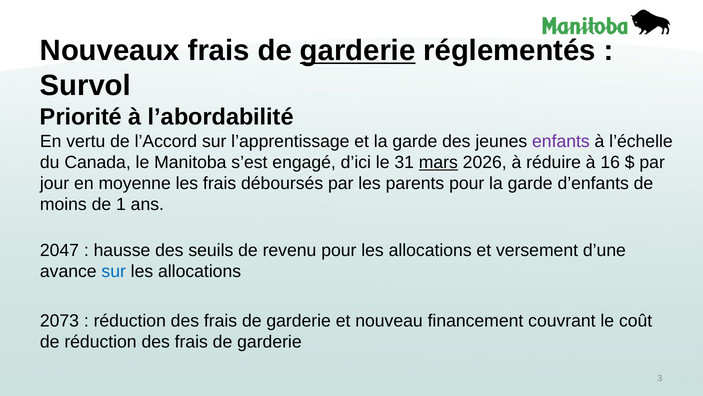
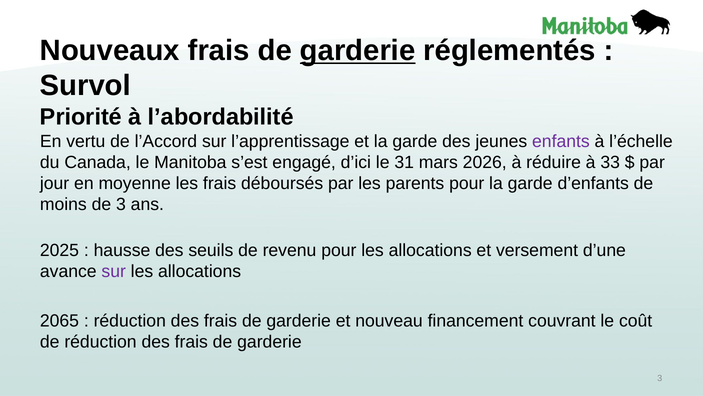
mars underline: present -> none (438, 162)
16: 16 -> 33 (610, 162)
de 1: 1 -> 3 (121, 204)
2047: 2047 -> 2025 (59, 250)
sur colour: blue -> purple (114, 271)
2073: 2073 -> 2065 (59, 320)
